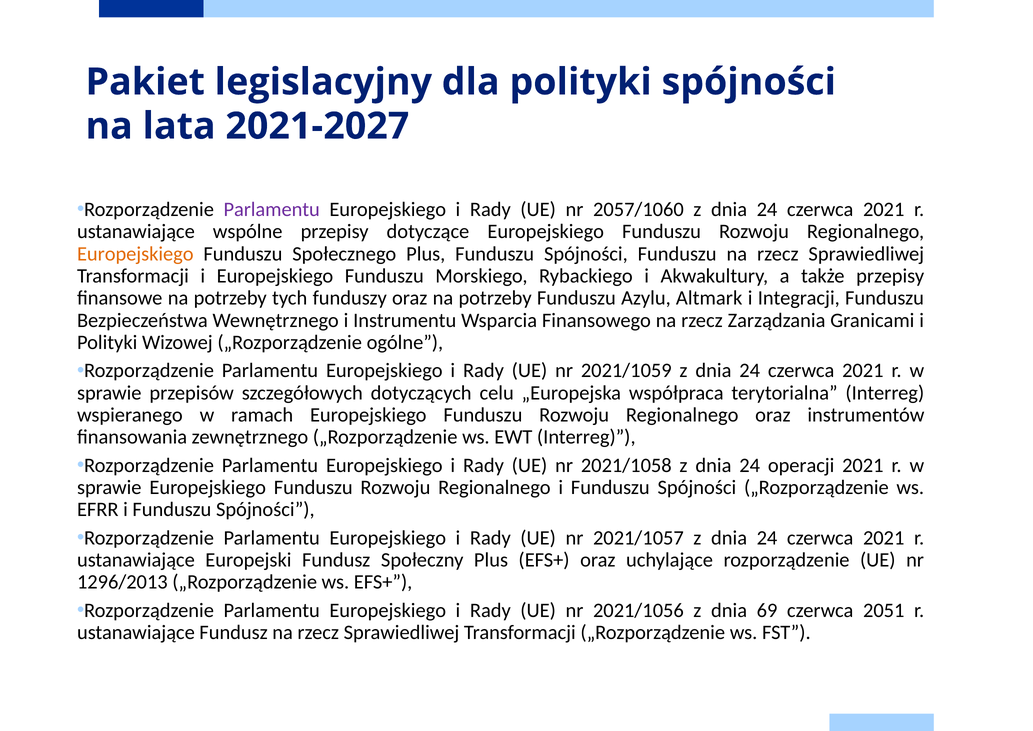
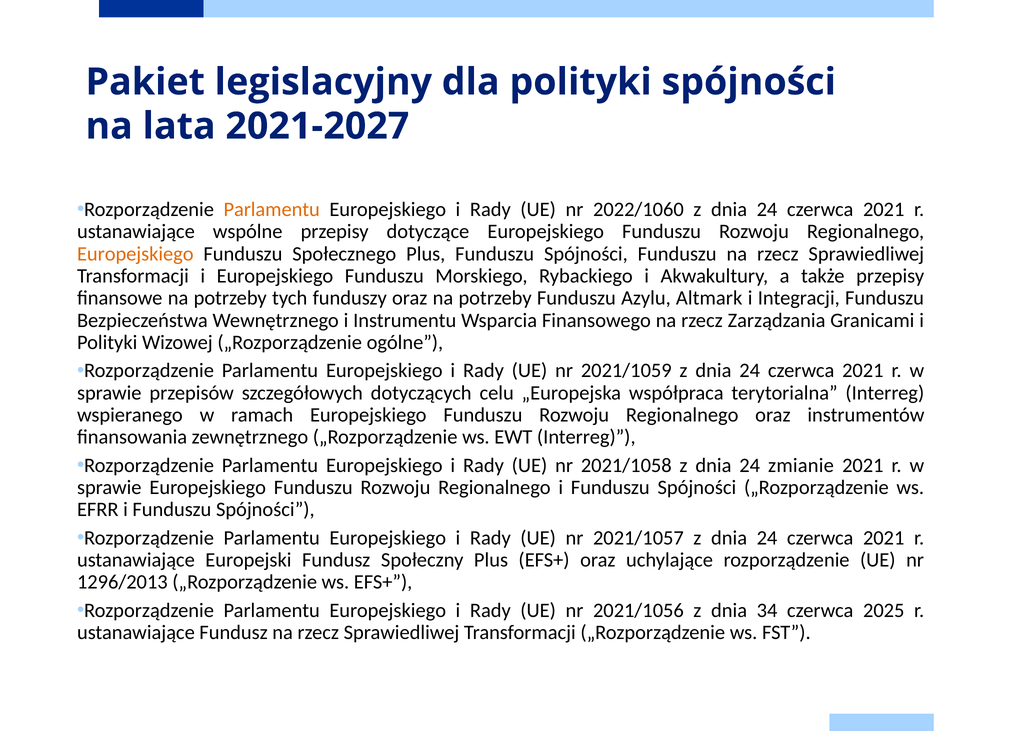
Parlamentu colour: purple -> orange (272, 209)
2057/1060: 2057/1060 -> 2022/1060 (638, 209)
operacji: operacji -> zmianie (801, 465)
69: 69 -> 34 (767, 610)
2051: 2051 -> 2025 (884, 610)
